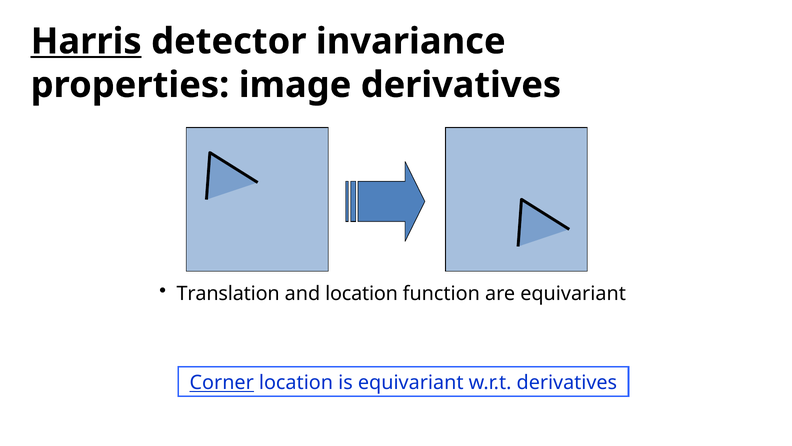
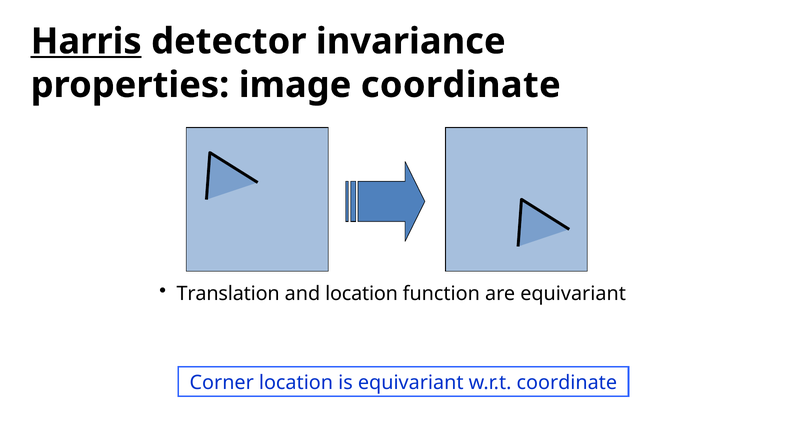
image derivatives: derivatives -> coordinate (461, 85)
Corner underline: present -> none (222, 382)
w.r.t derivatives: derivatives -> coordinate (567, 382)
